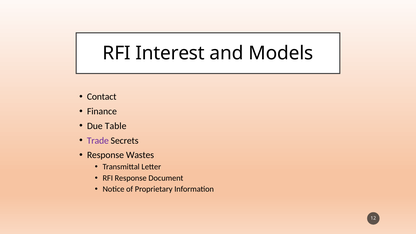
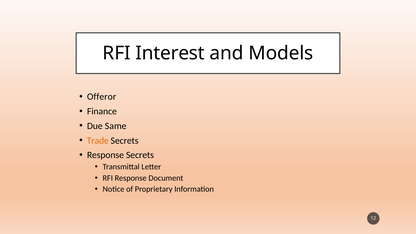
Contact: Contact -> Offeror (102, 97)
Table: Table -> Same (116, 126)
Trade colour: purple -> orange (98, 141)
Response Wastes: Wastes -> Secrets (140, 155)
